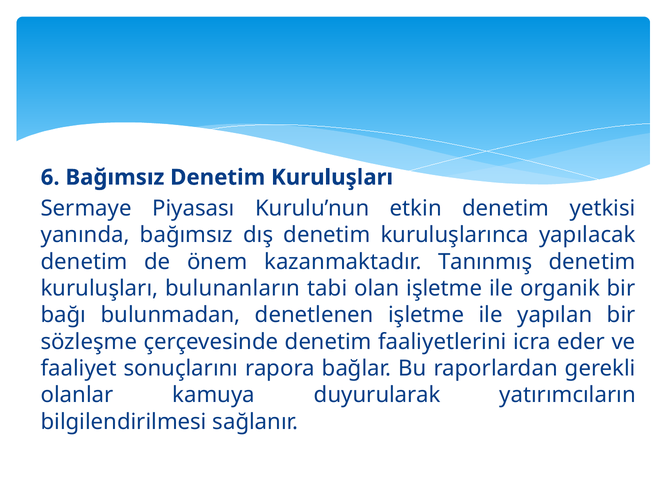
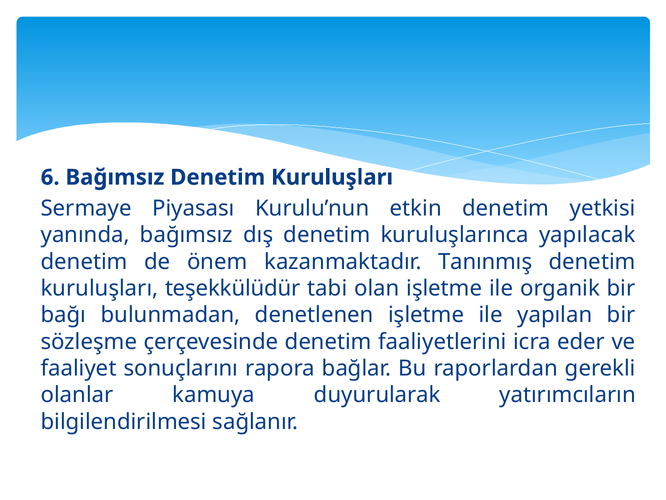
bulunanların: bulunanların -> teşekkülüdür (233, 288)
